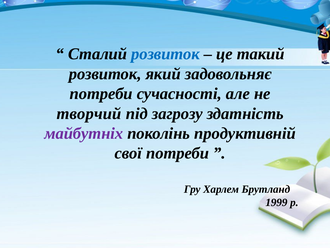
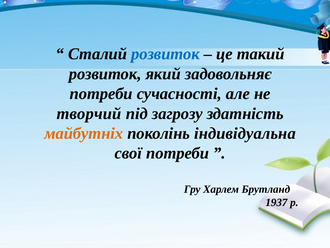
майбутніх colour: purple -> orange (84, 133)
продуктивній: продуктивній -> індивідуальна (245, 133)
1999: 1999 -> 1937 (276, 202)
